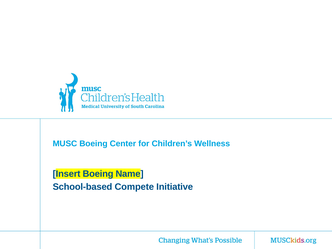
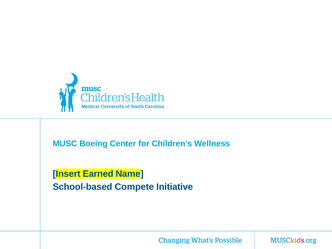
Insert Boeing: Boeing -> Earned (98, 174)
